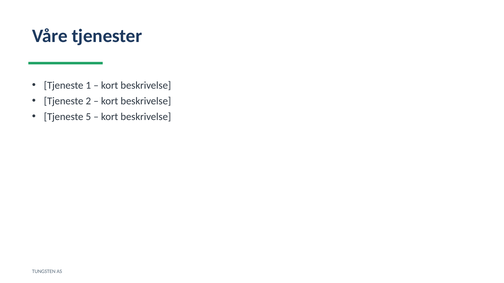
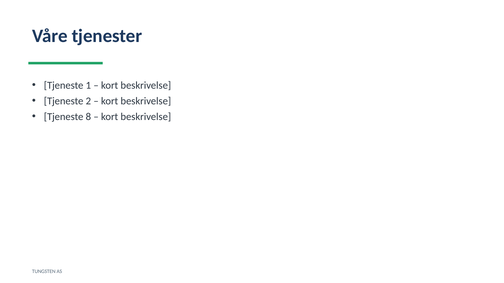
5: 5 -> 8 (88, 117)
